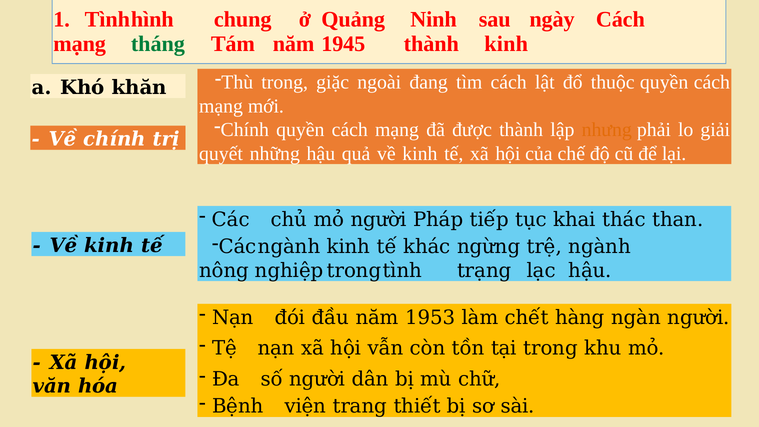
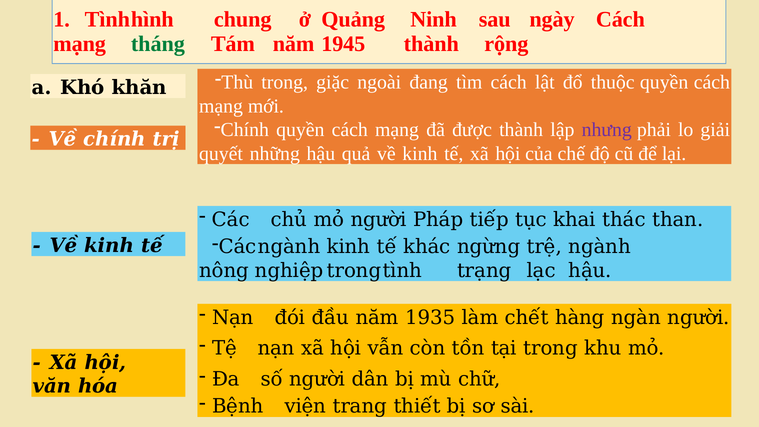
thành kinh: kinh -> rộng (506, 44)
nhưng colour: orange -> purple (607, 130)
1953: 1953 -> 1935 (430, 317)
